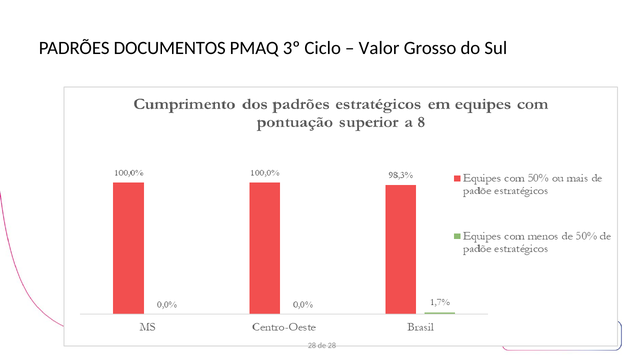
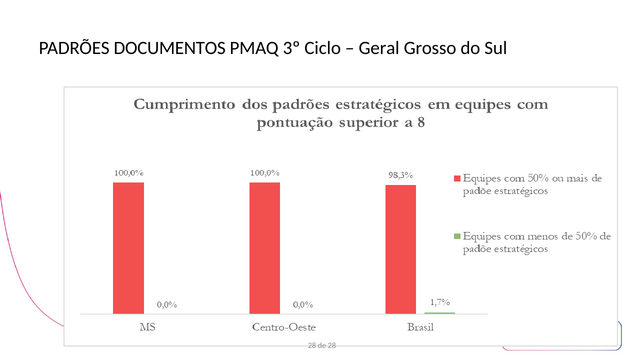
Valor: Valor -> Geral (379, 48)
